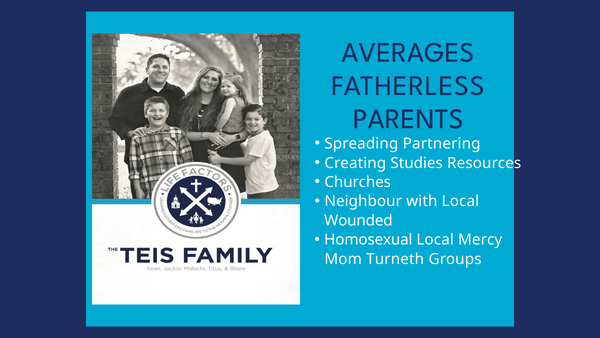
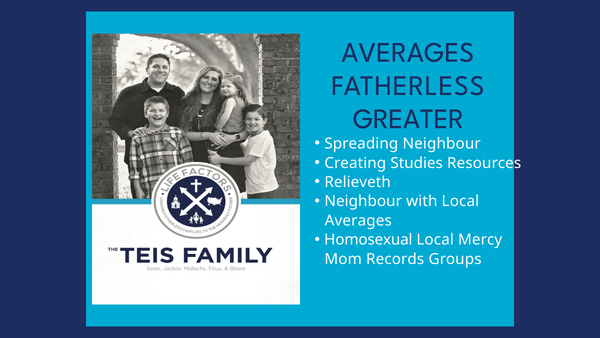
PARENTS: PARENTS -> GREATER (408, 119)
Spreading Partnering: Partnering -> Neighbour (442, 144)
Churches: Churches -> Relieveth (358, 182)
Wounded: Wounded -> Averages (358, 220)
Turneth: Turneth -> Records (395, 259)
